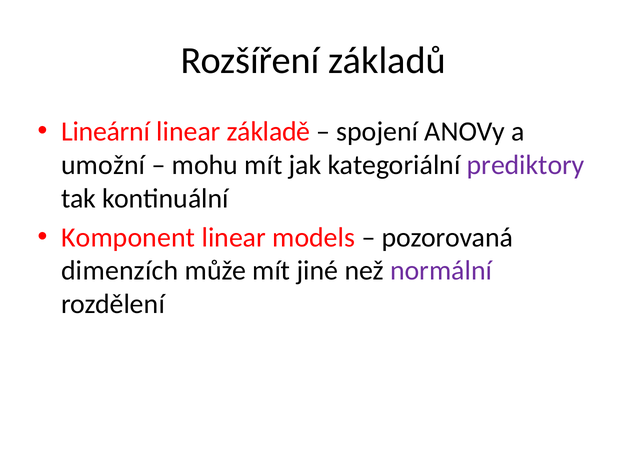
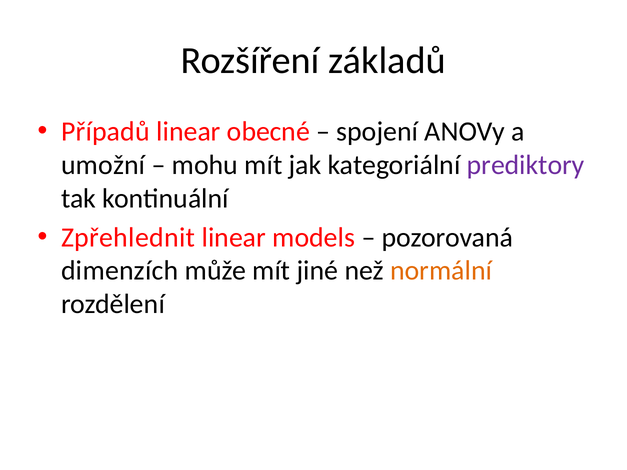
Lineární: Lineární -> Případů (105, 132)
základě: základě -> obecné (268, 132)
Komponent: Komponent -> Zpřehlednit (128, 237)
normální colour: purple -> orange (441, 271)
